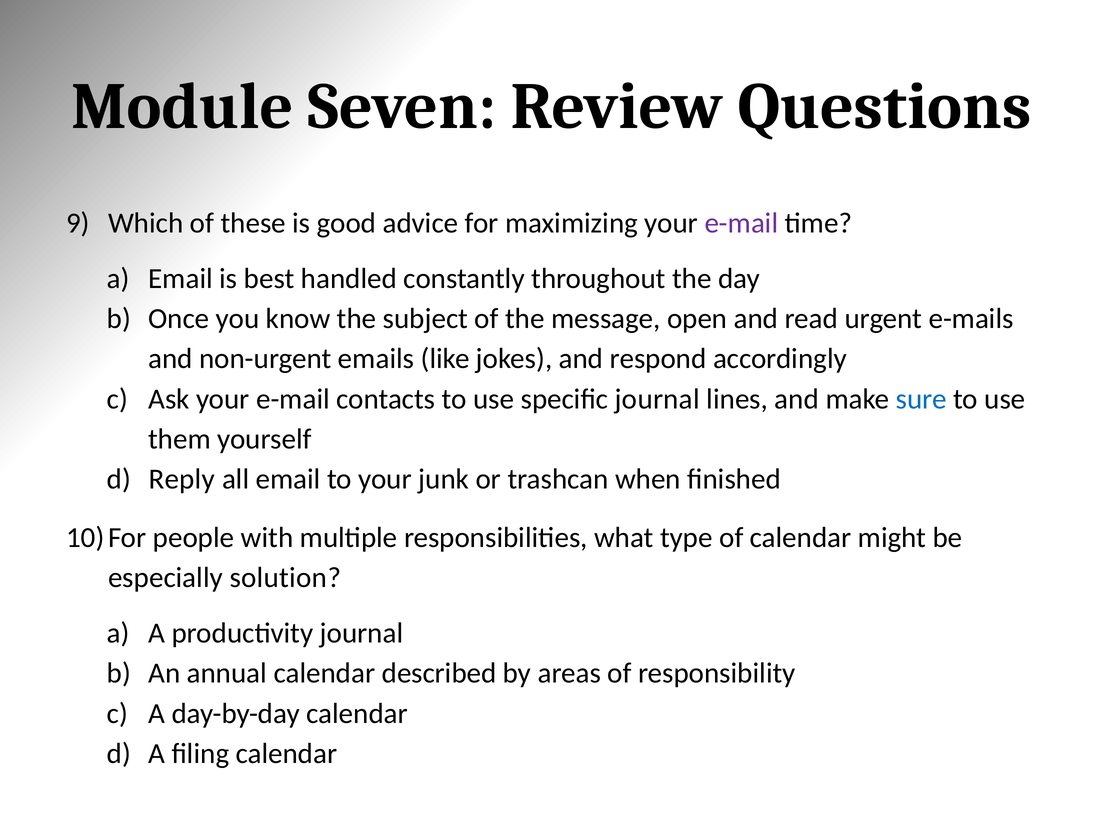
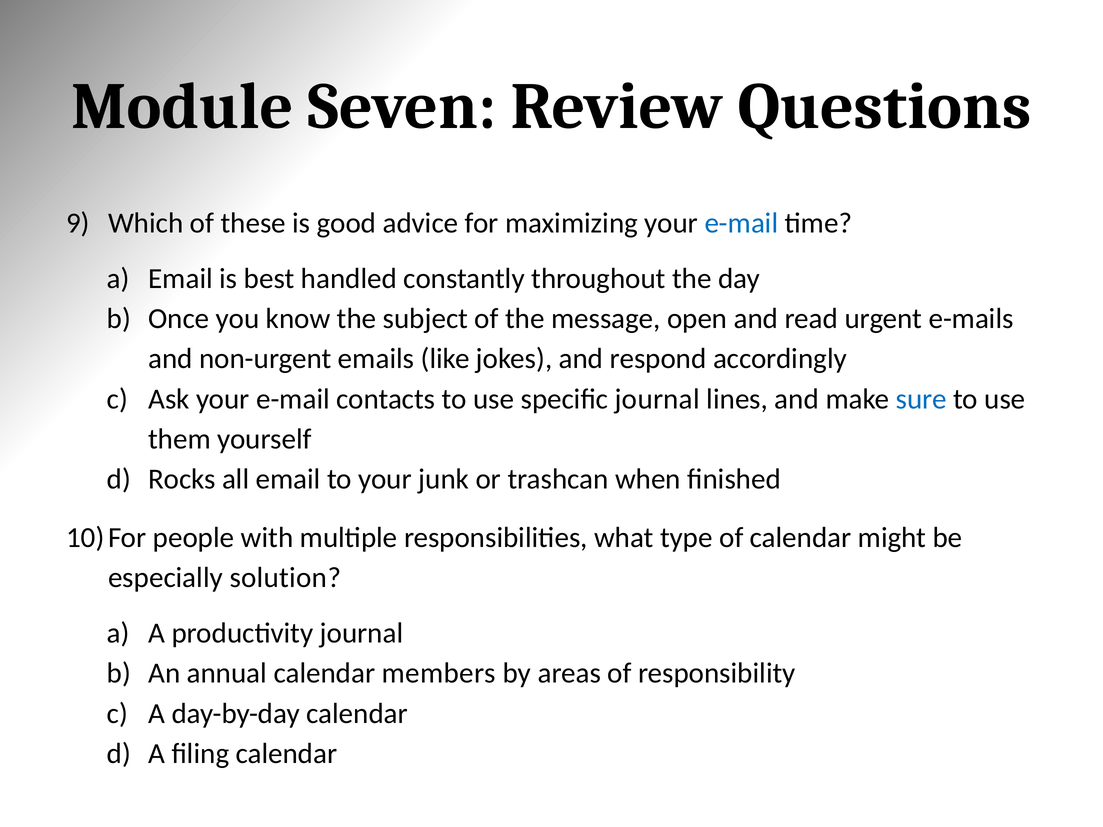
e-mail colour: purple -> blue (741, 223)
Reply: Reply -> Rocks (182, 479)
described: described -> members (439, 674)
